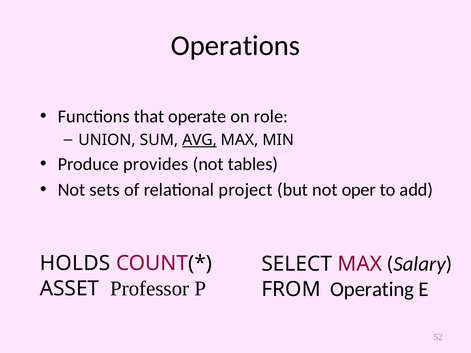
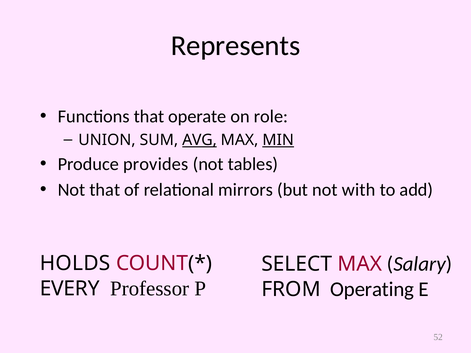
Operations: Operations -> Represents (236, 46)
MIN underline: none -> present (278, 140)
Not sets: sets -> that (105, 190)
project: project -> mirrors (246, 190)
oper: oper -> with (359, 190)
ASSET: ASSET -> EVERY (70, 289)
